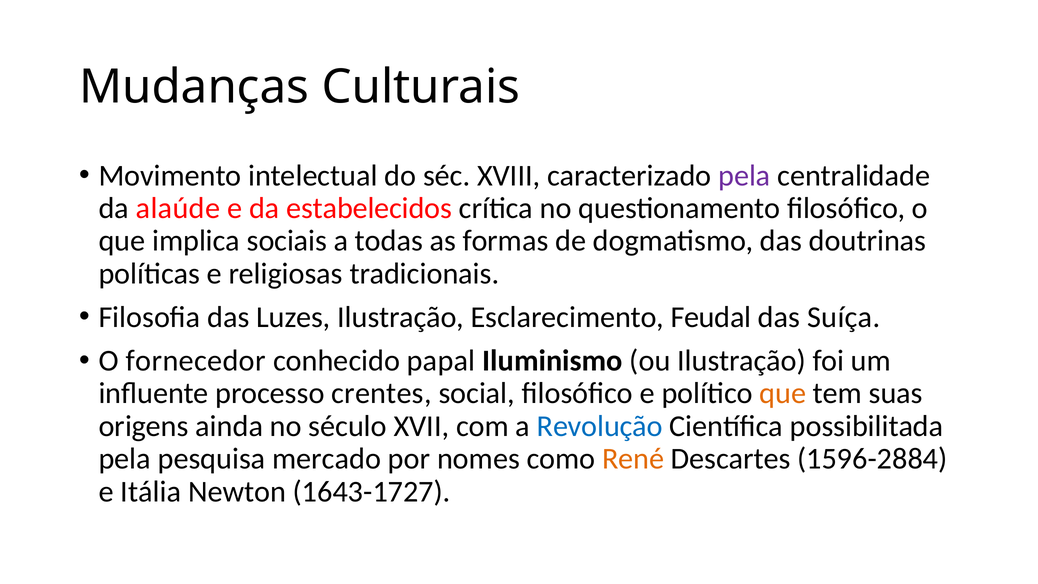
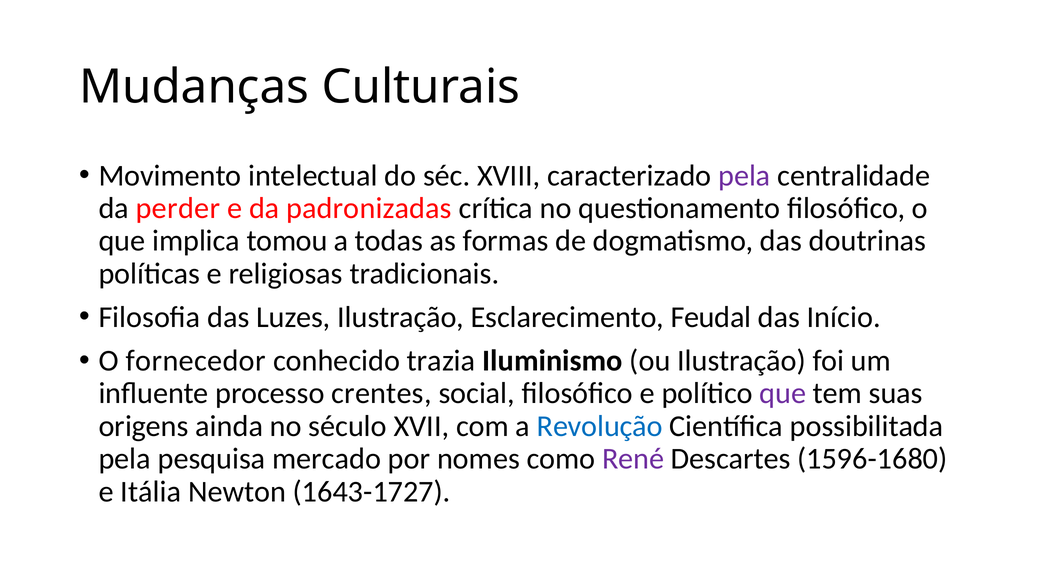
alaúde: alaúde -> perder (178, 208)
estabelecidos: estabelecidos -> padronizadas (369, 208)
sociais: sociais -> tomou (287, 241)
Suíça: Suíça -> Início (844, 317)
papal: papal -> trazia (441, 361)
que colour: orange -> purple (783, 393)
René colour: orange -> purple (633, 459)
1596-2884: 1596-2884 -> 1596-1680 (872, 459)
